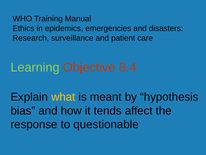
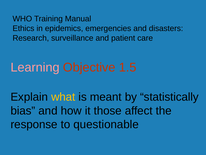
Learning colour: light green -> pink (35, 67)
8.4: 8.4 -> 1.5 (128, 67)
hypothesis: hypothesis -> statistically (169, 97)
tends: tends -> those (108, 110)
